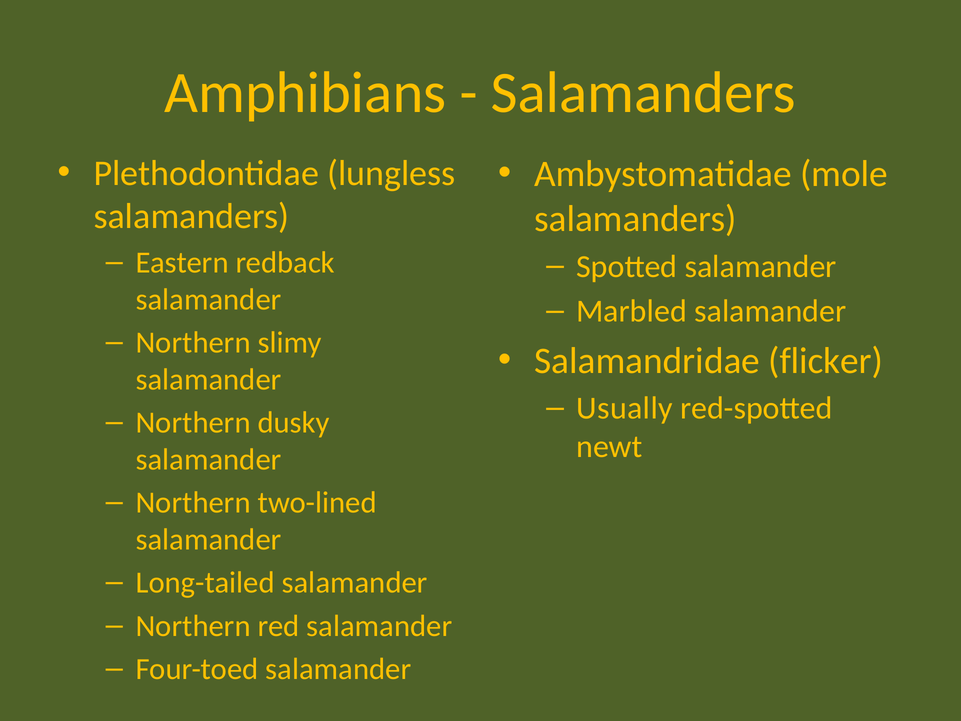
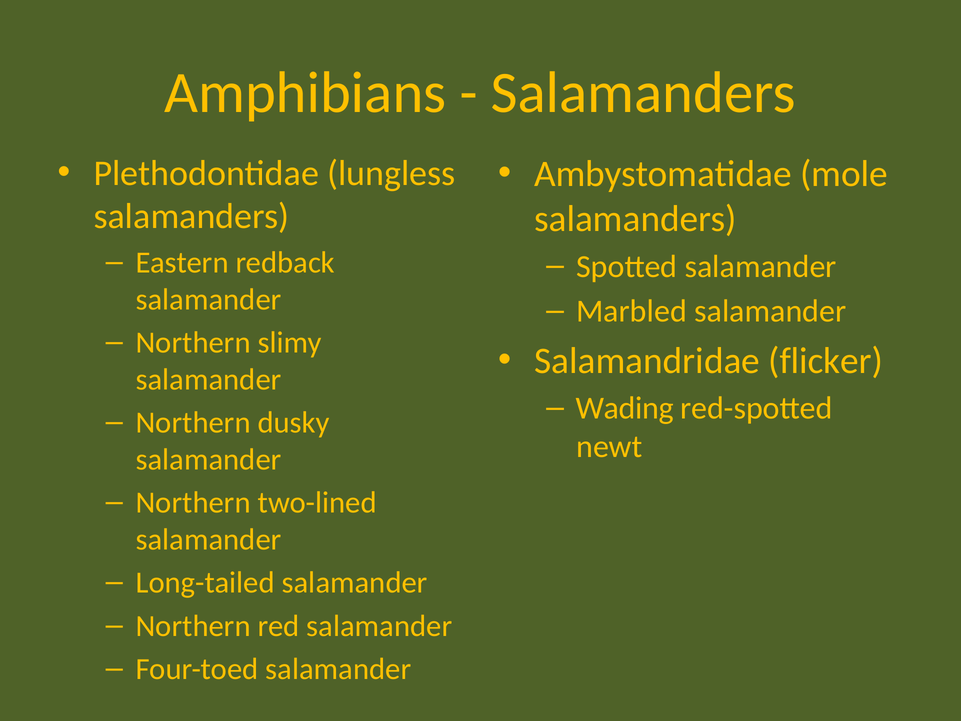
Usually: Usually -> Wading (625, 408)
